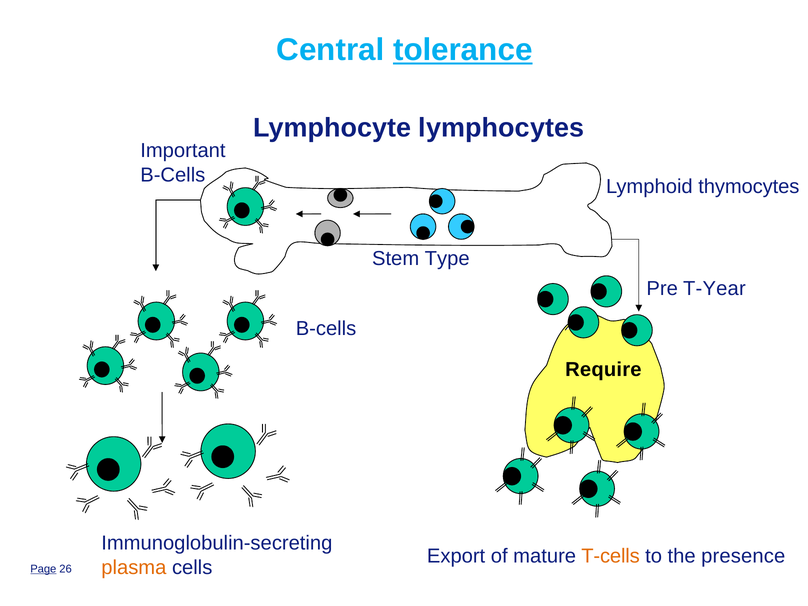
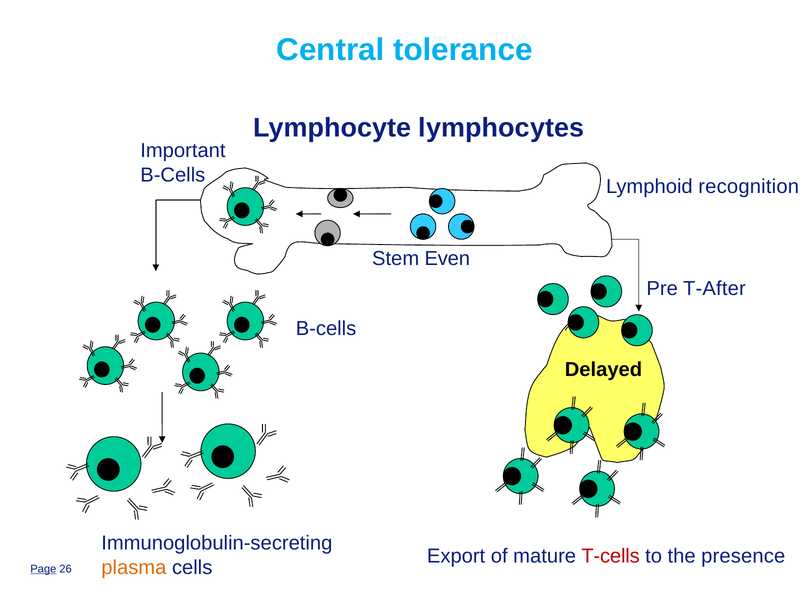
tolerance underline: present -> none (463, 50)
thymocytes: thymocytes -> recognition (749, 187)
Type: Type -> Even (447, 259)
T-Year: T-Year -> T-After (714, 289)
Require: Require -> Delayed (603, 370)
T-cells colour: orange -> red (611, 556)
